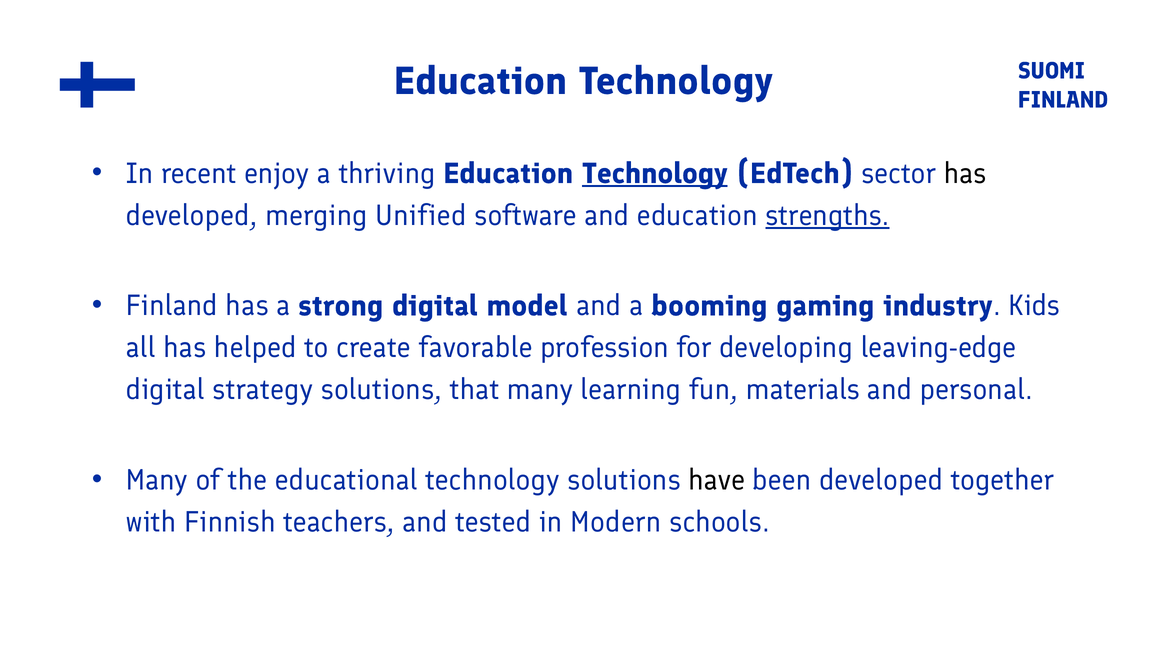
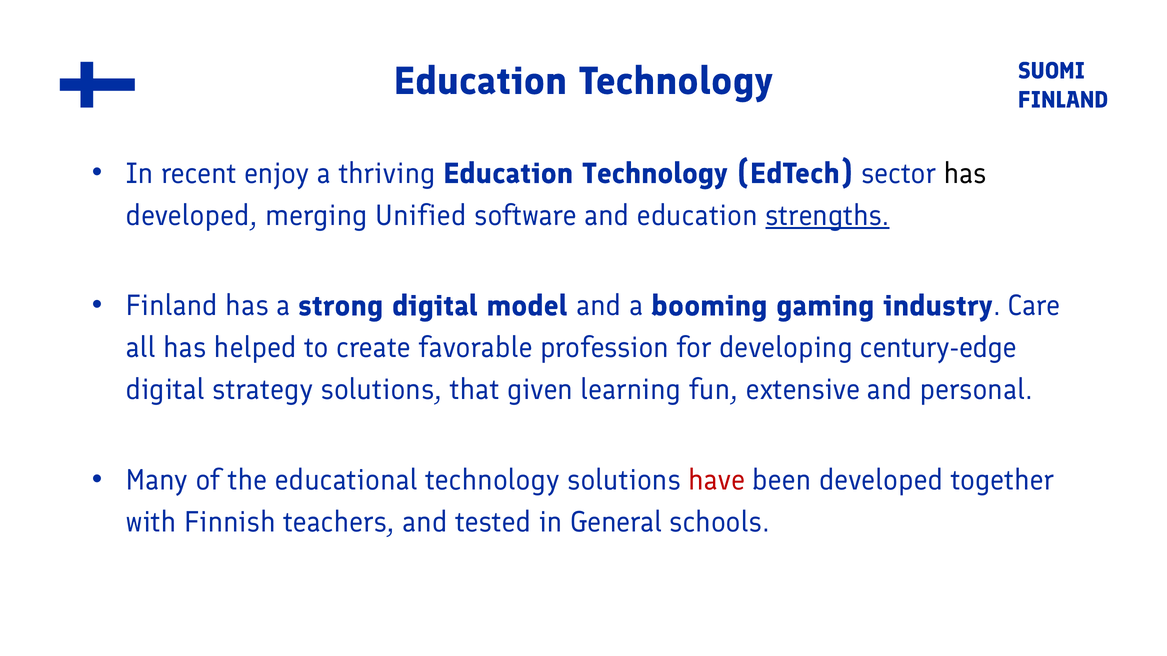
Technology underline: present -> none (655, 174)
Kids: Kids -> Care (1034, 306)
leaving-edge: leaving-edge -> century-edge (938, 348)
that many: many -> given (540, 390)
materials: materials -> extensive (803, 390)
have colour: black -> red (717, 481)
Modern: Modern -> General (616, 523)
